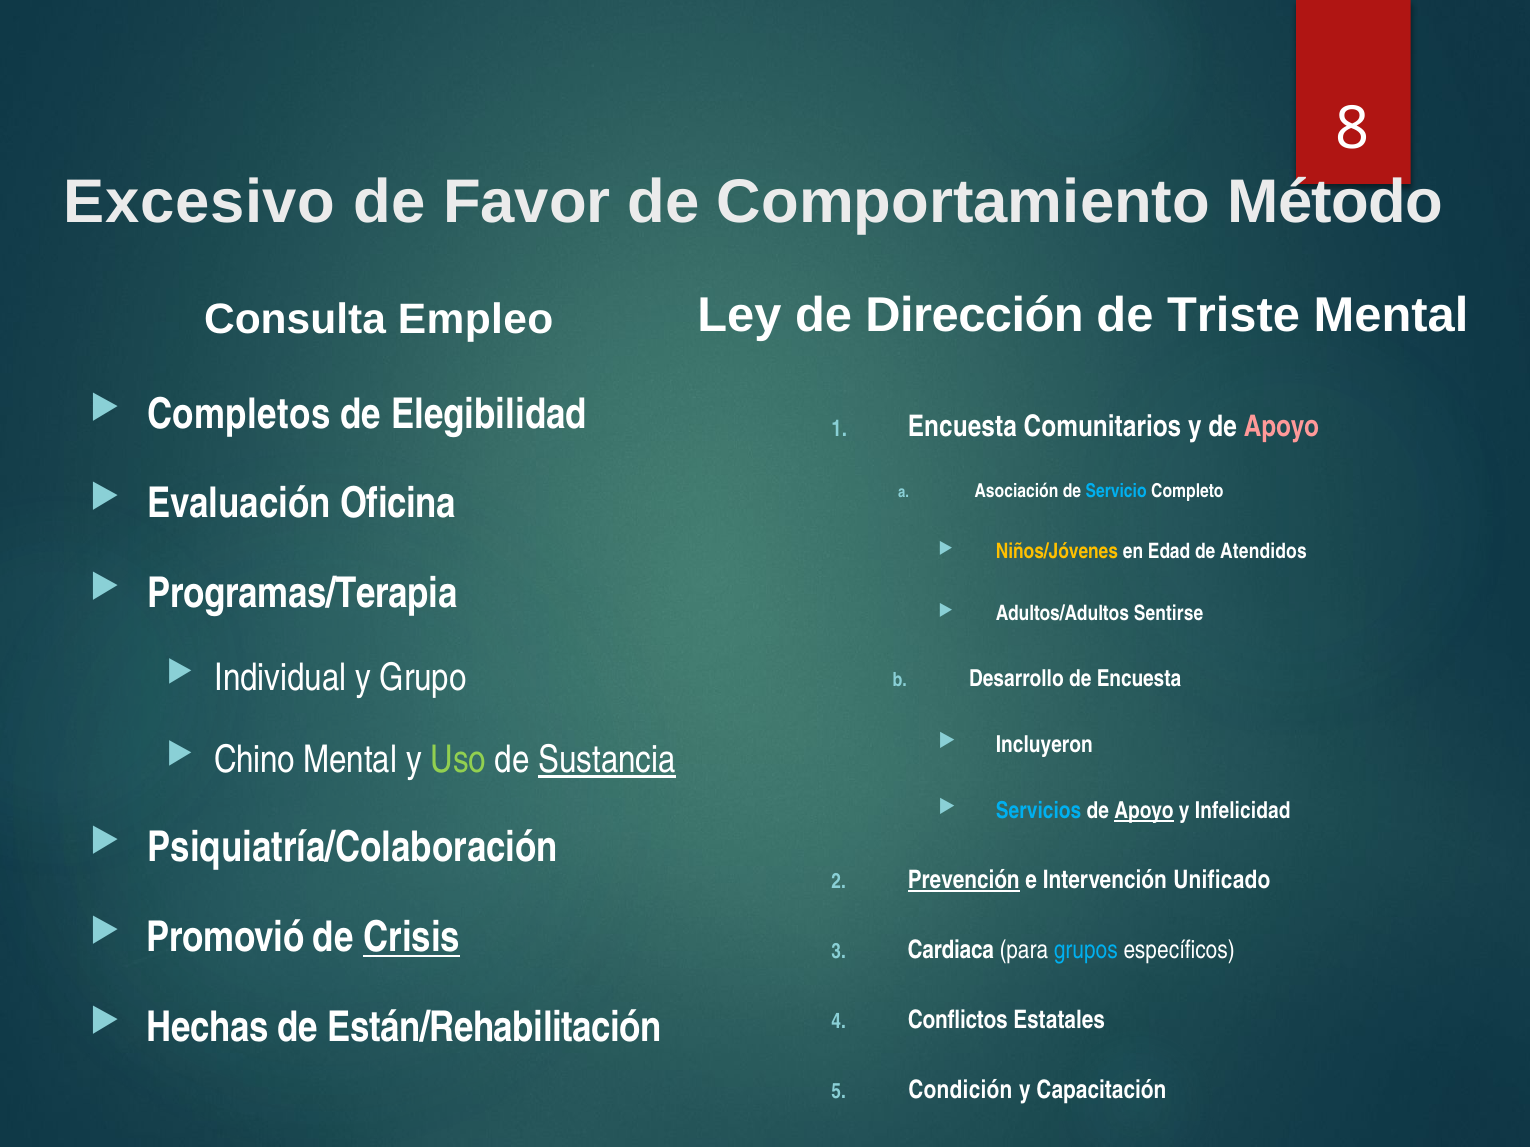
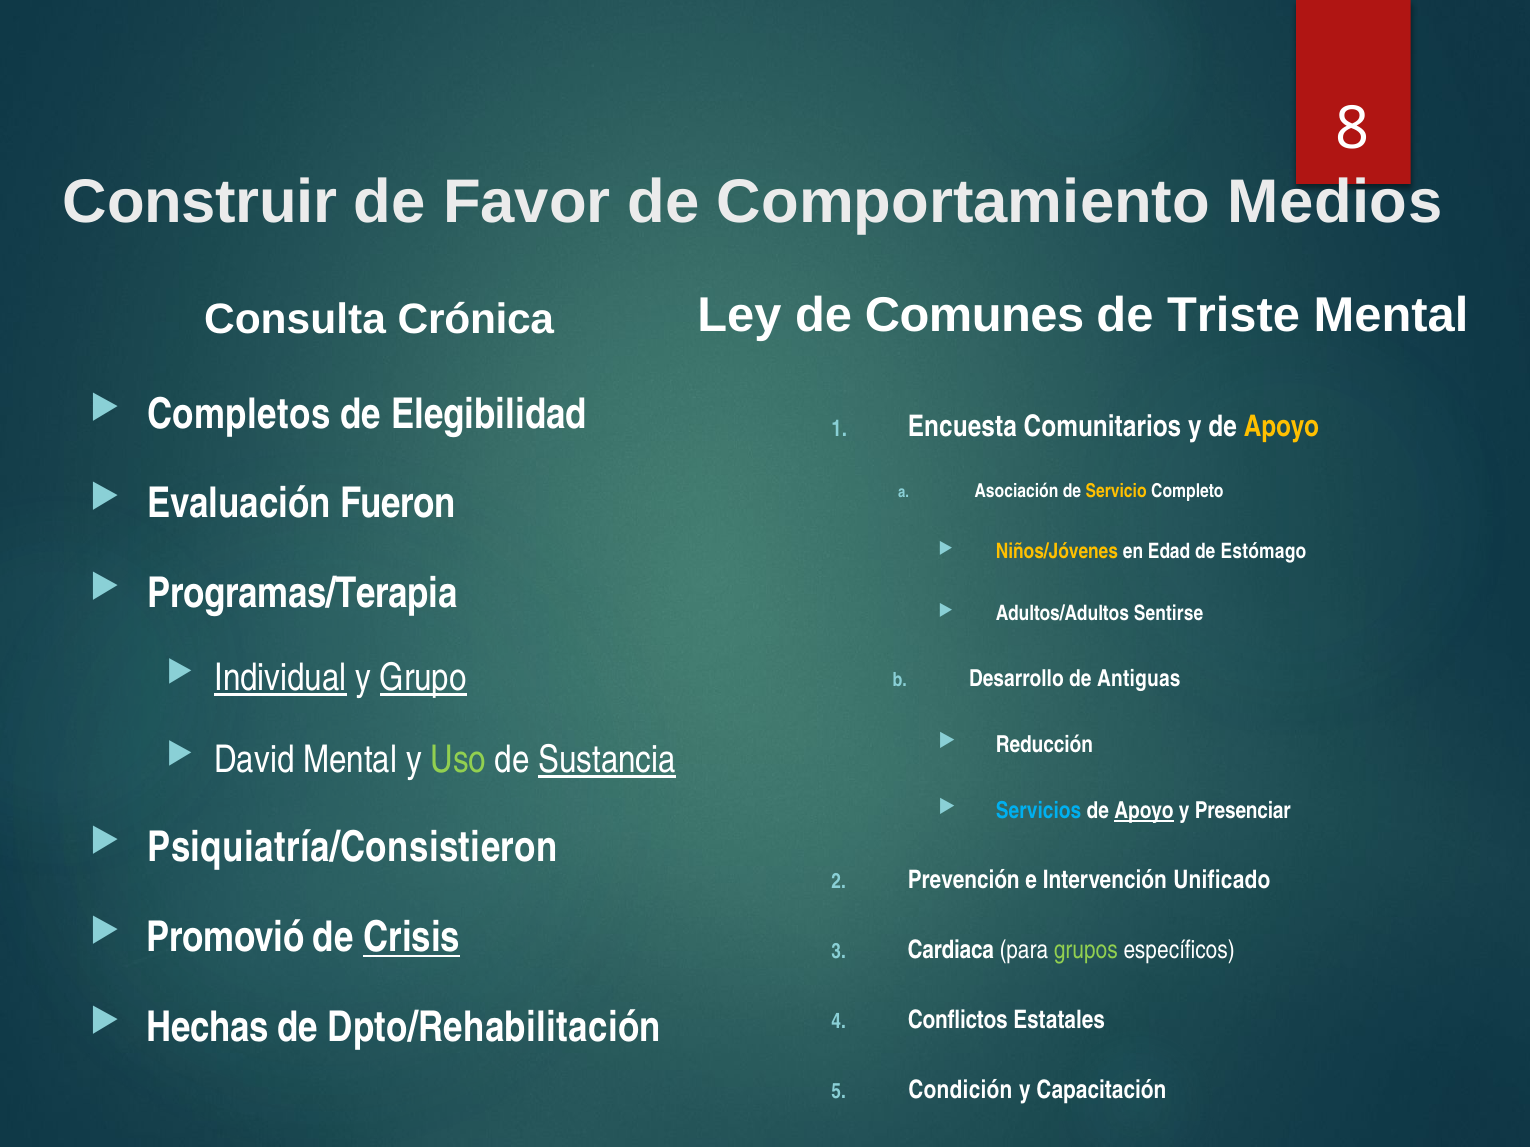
Excesivo: Excesivo -> Construir (200, 202)
Método: Método -> Medios (1335, 202)
Dirección: Dirección -> Comunes (975, 315)
Empleo: Empleo -> Crónica (476, 320)
Apoyo colour: pink -> yellow (1281, 427)
Oficina: Oficina -> Fueron (398, 504)
Servicio colour: light blue -> yellow (1116, 491)
Atendidos: Atendidos -> Estómago (1263, 552)
Individual underline: none -> present (281, 678)
Grupo underline: none -> present (423, 678)
de Encuesta: Encuesta -> Antiguas (1139, 679)
Incluyeron: Incluyeron -> Reducción (1044, 745)
Chino: Chino -> David (254, 761)
Infelicidad: Infelicidad -> Presenciar (1243, 811)
Psiquiatría/Colaboración: Psiquiatría/Colaboración -> Psiquiatría/Consistieron (353, 848)
Prevención underline: present -> none (964, 880)
grupos colour: light blue -> light green (1086, 951)
Están/Rehabilitación: Están/Rehabilitación -> Dpto/Rehabilitación (494, 1028)
